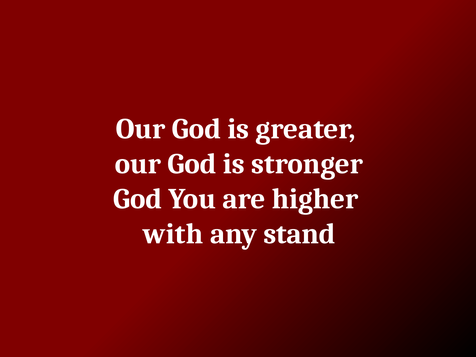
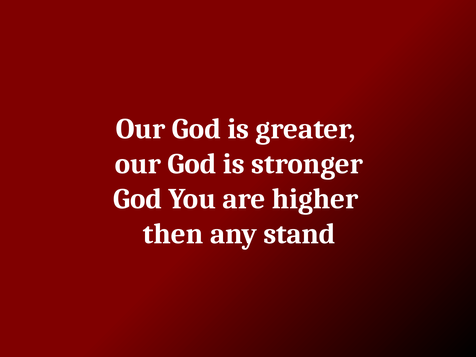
with: with -> then (173, 234)
